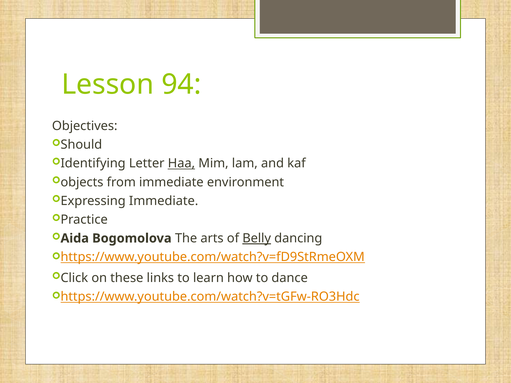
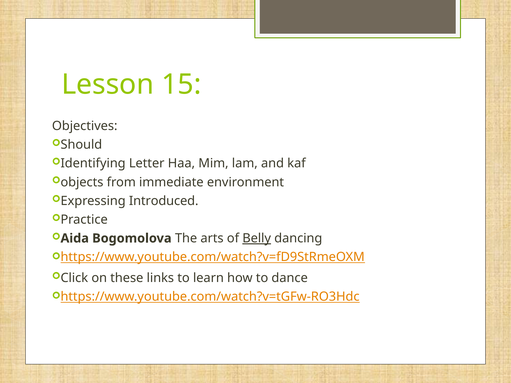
94: 94 -> 15 (181, 85)
Haa underline: present -> none (181, 164)
Expressing Immediate: Immediate -> Introduced (164, 201)
